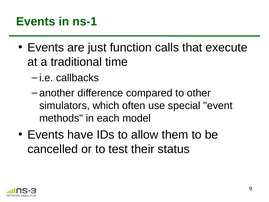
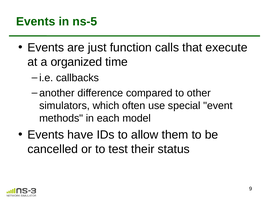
ns-1: ns-1 -> ns-5 (85, 21)
traditional: traditional -> organized (76, 62)
